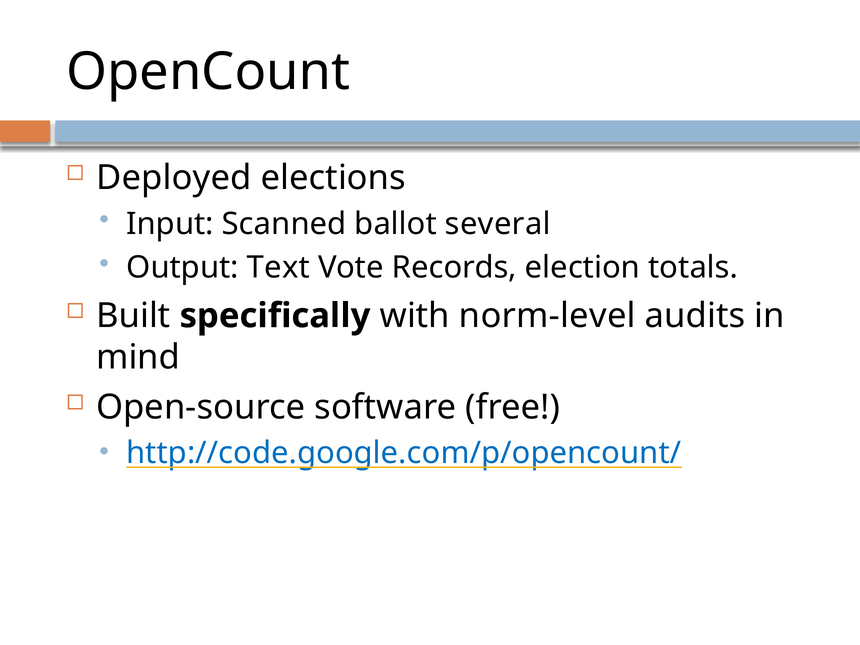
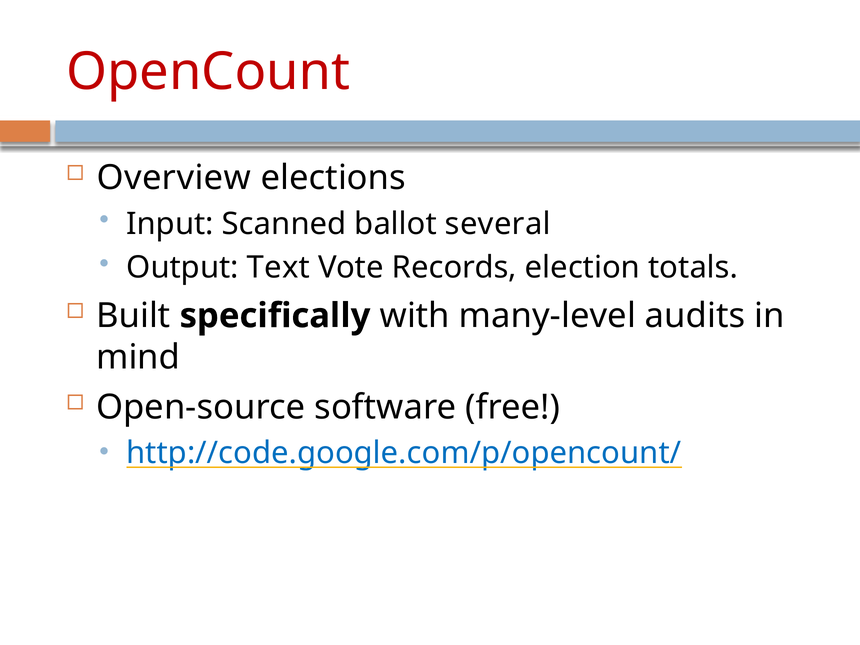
OpenCount colour: black -> red (208, 72)
Deployed: Deployed -> Overview (174, 178)
norm-level: norm-level -> many-level (547, 316)
